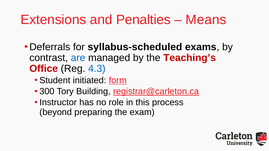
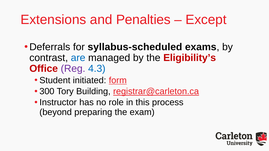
Means: Means -> Except (206, 20)
Teaching’s: Teaching’s -> Eligibility’s (190, 58)
Reg colour: black -> purple (73, 69)
